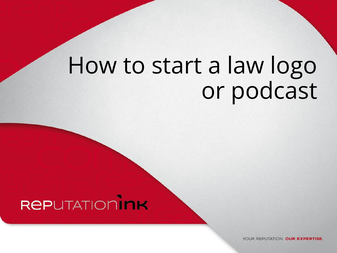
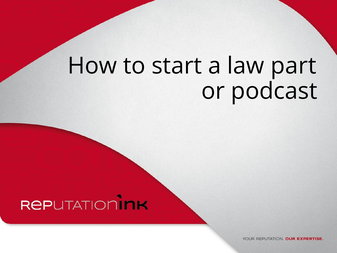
logo: logo -> part (294, 66)
